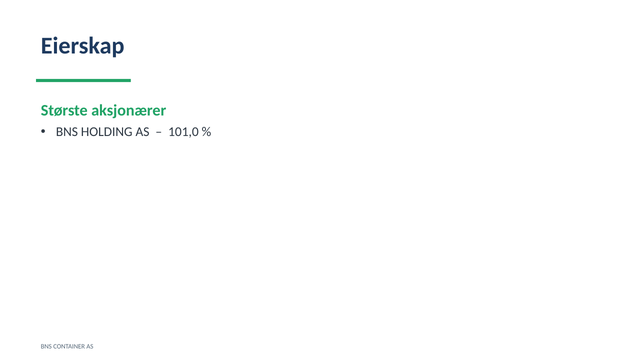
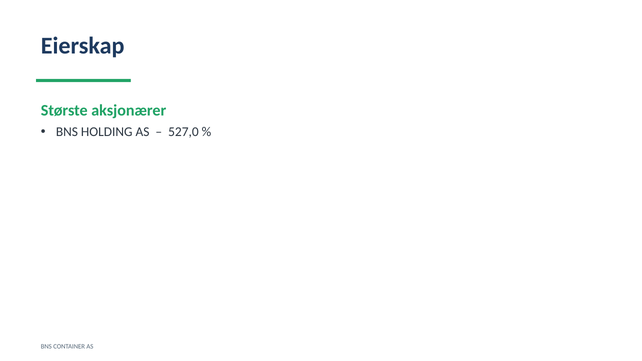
101,0: 101,0 -> 527,0 (183, 132)
